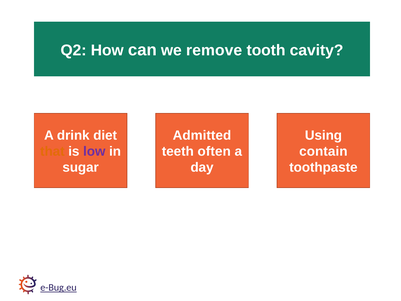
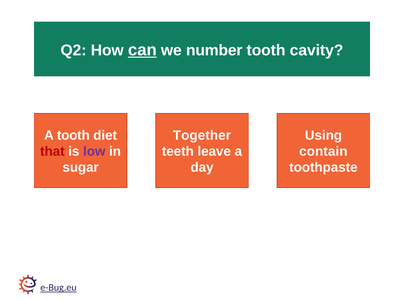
can underline: none -> present (142, 50)
remove: remove -> number (214, 50)
A drink: drink -> tooth (73, 135)
Admitted: Admitted -> Together (202, 135)
that colour: orange -> red (52, 151)
often: often -> leave (214, 151)
